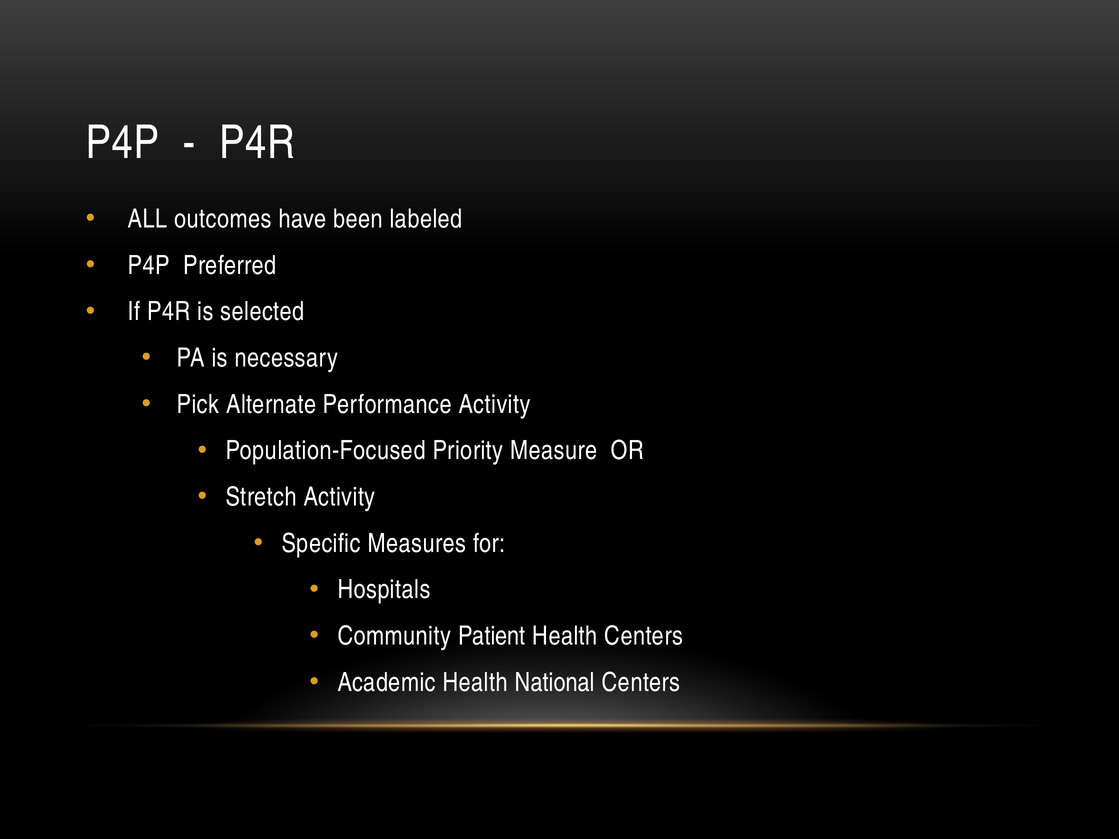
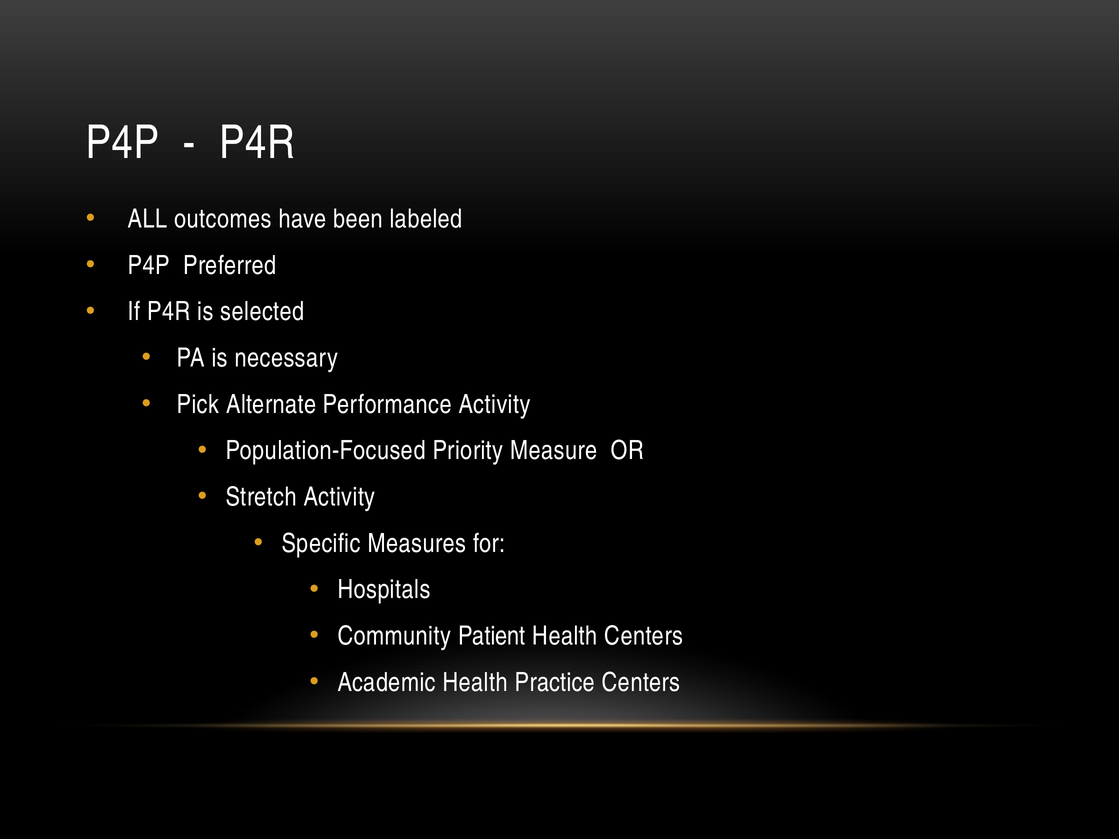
National: National -> Practice (555, 683)
